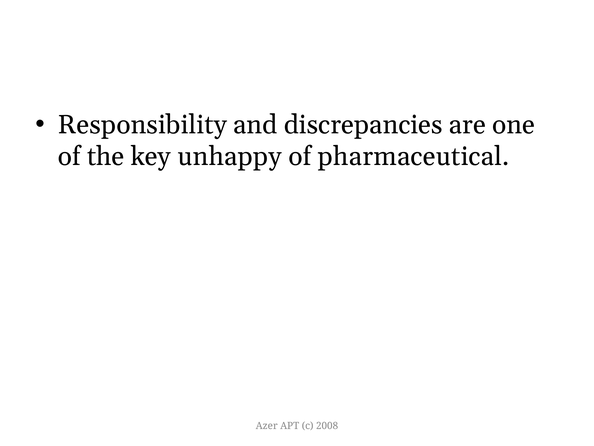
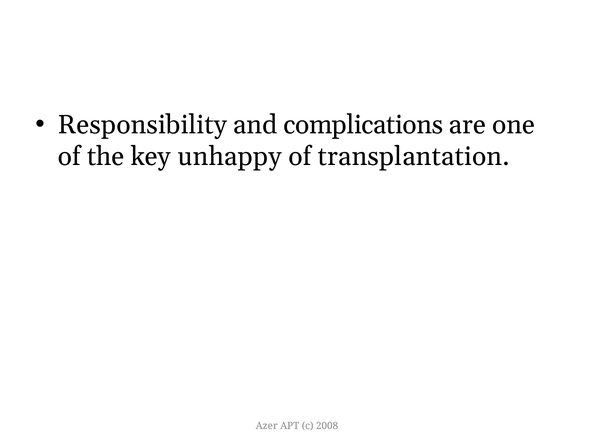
discrepancies: discrepancies -> complications (363, 125)
pharmaceutical: pharmaceutical -> transplantation (414, 156)
